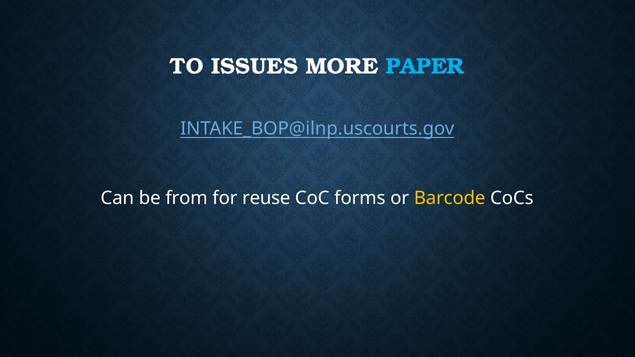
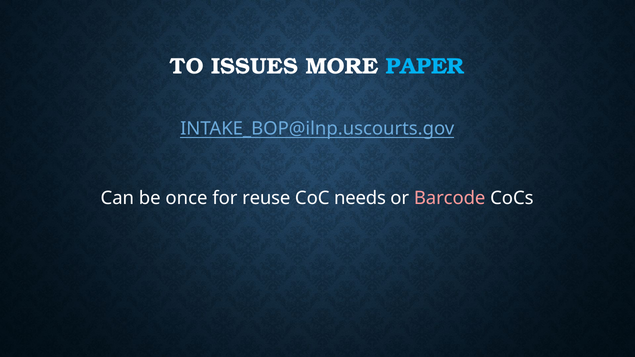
from: from -> once (186, 198)
forms: forms -> needs (360, 198)
Barcode colour: yellow -> pink (450, 198)
